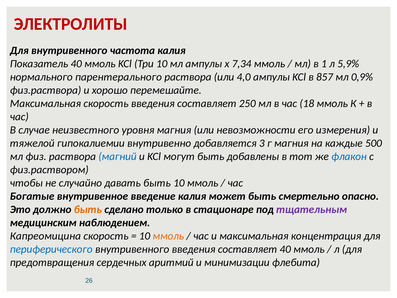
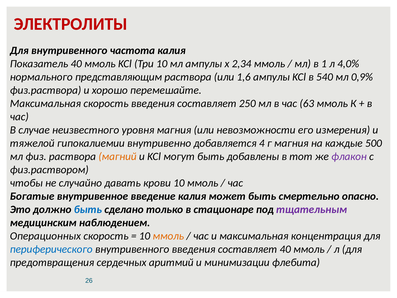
7,34: 7,34 -> 2,34 (242, 64)
5,9%: 5,9% -> 4,0% (348, 64)
парентерального: парентерального -> представляющим (119, 77)
4,0: 4,0 -> 1,6 (244, 77)
857: 857 -> 540 (325, 77)
18: 18 -> 63 (307, 103)
3: 3 -> 4 (262, 143)
магний colour: blue -> orange (117, 156)
флакон colour: blue -> purple (349, 156)
давать быть: быть -> крови (157, 183)
быть colour: orange -> blue (88, 209)
Капреомицина: Капреомицина -> Операционных (45, 236)
